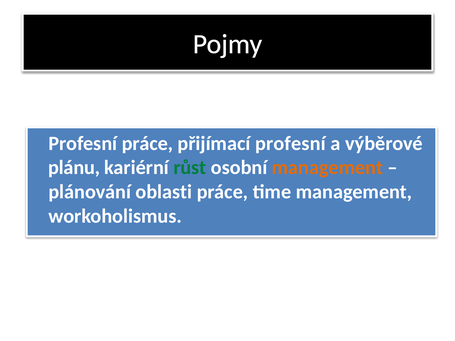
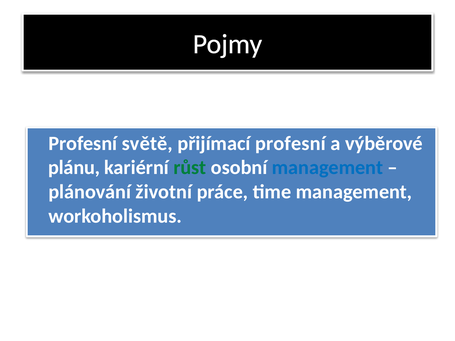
Profesní práce: práce -> světě (147, 143)
management colour: orange -> blue (327, 168)
oblasti: oblasti -> životní (164, 192)
